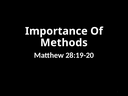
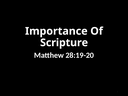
Methods: Methods -> Scripture (64, 43)
